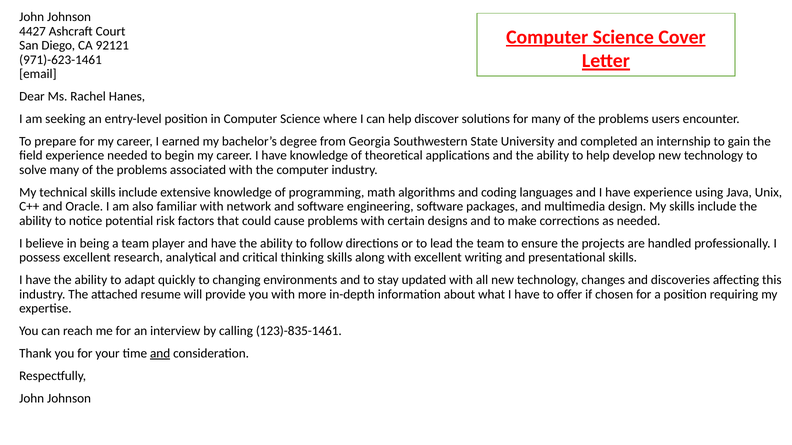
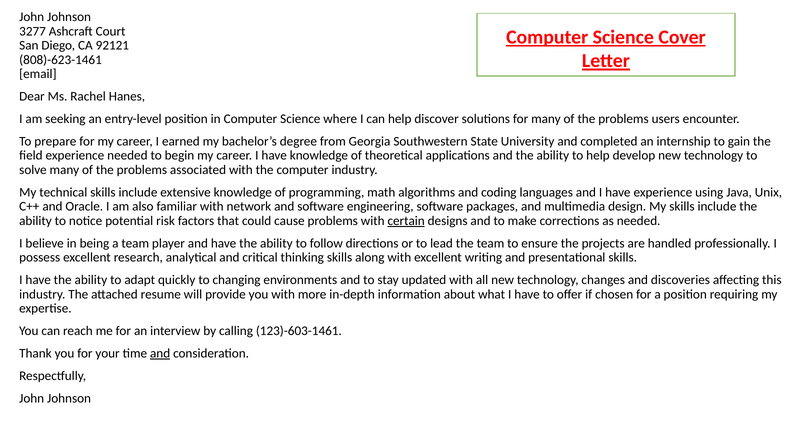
4427: 4427 -> 3277 (33, 31)
971)-623-1461: 971)-623-1461 -> 808)-623-1461 (61, 60)
certain underline: none -> present (406, 221)
123)-835-1461: 123)-835-1461 -> 123)-603-1461 (299, 331)
